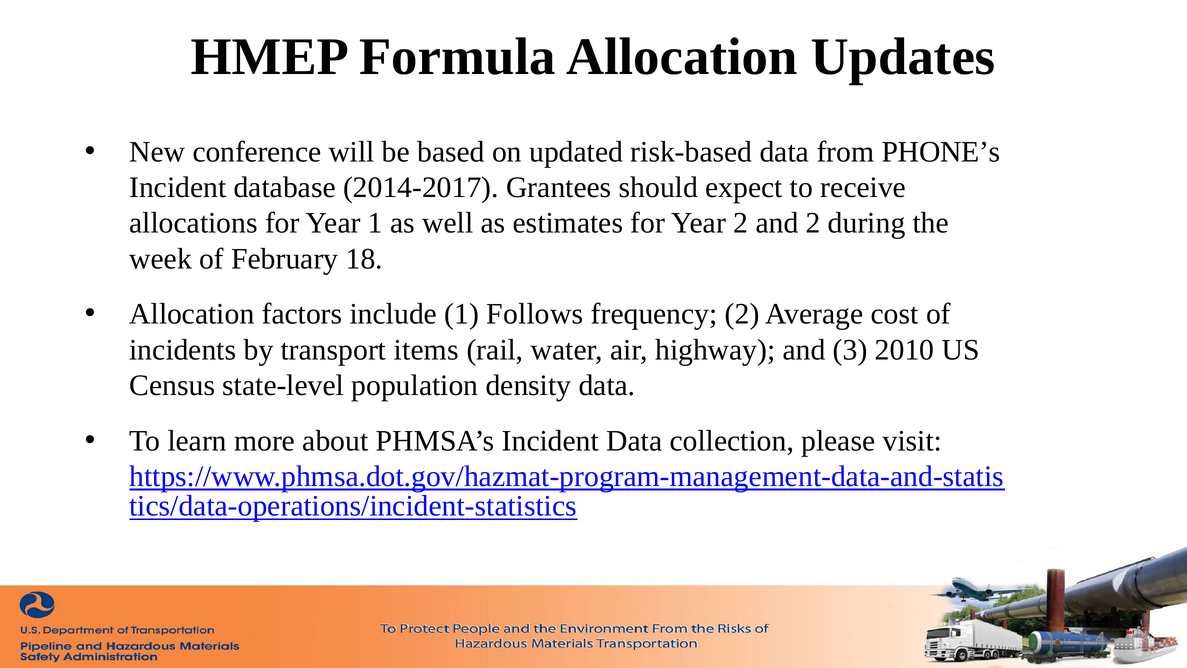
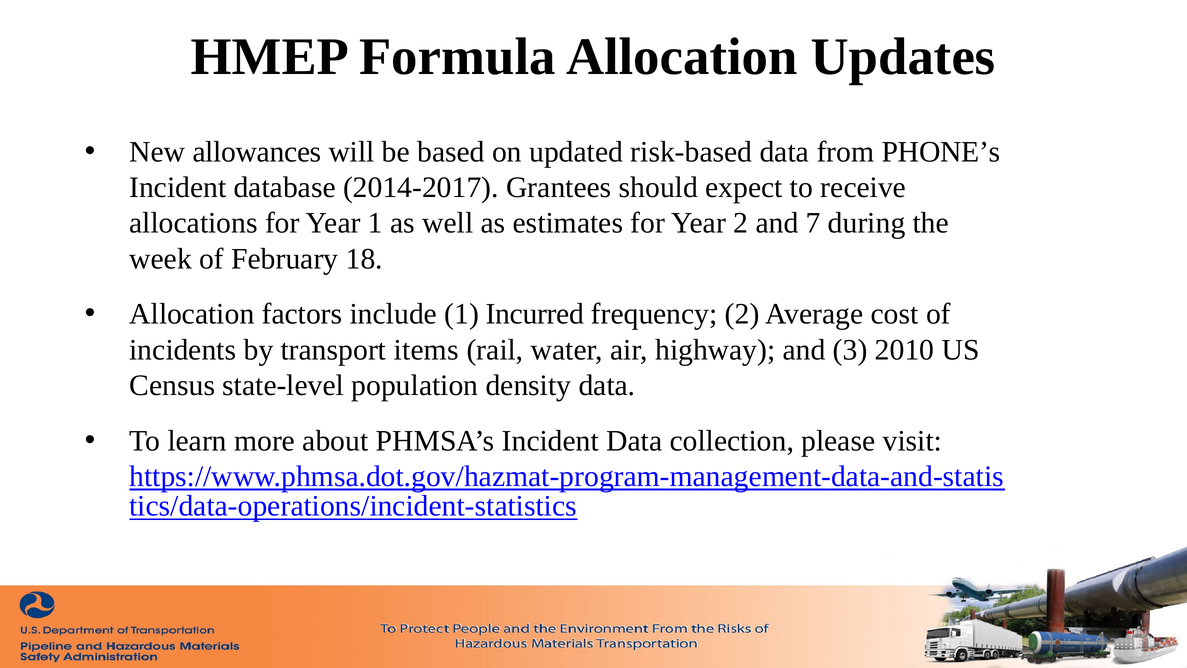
conference: conference -> allowances (257, 152)
and 2: 2 -> 7 (813, 223)
Follows: Follows -> Incurred (535, 314)
